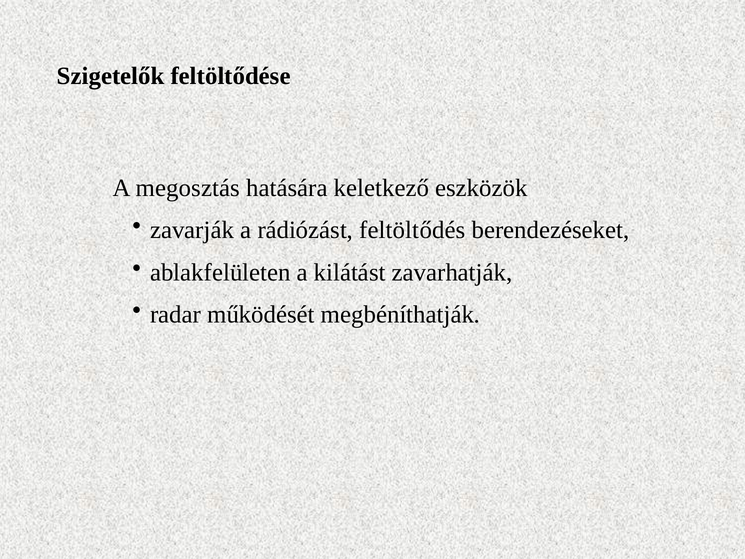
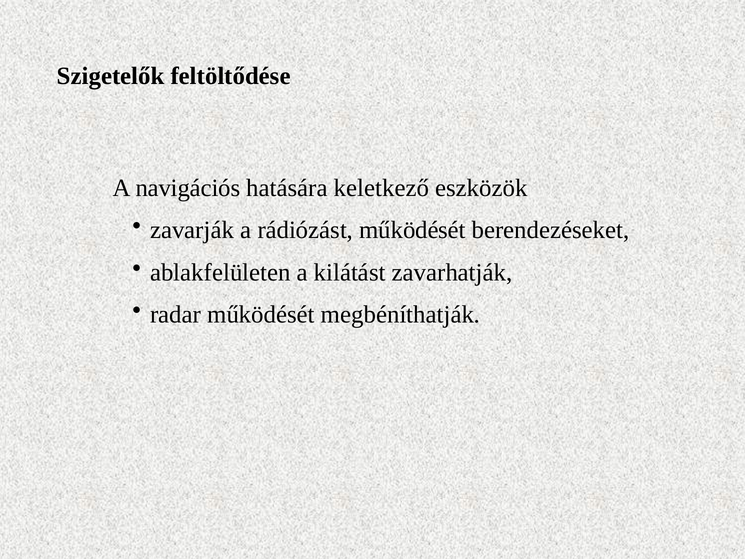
megosztás: megosztás -> navigációs (188, 188)
rádiózást feltöltődés: feltöltődés -> működését (413, 230)
